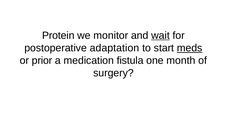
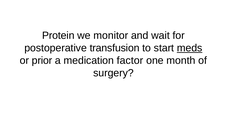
wait underline: present -> none (160, 35)
adaptation: adaptation -> transfusion (115, 48)
fistula: fistula -> factor (130, 60)
